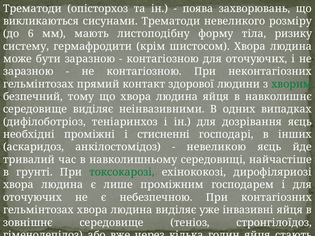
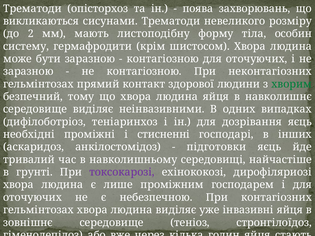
6: 6 -> 2 (31, 34)
ризику: ризику -> особин (293, 34)
невеликою: невеликою -> підготовки (216, 147)
токсокарозі colour: green -> purple (122, 172)
